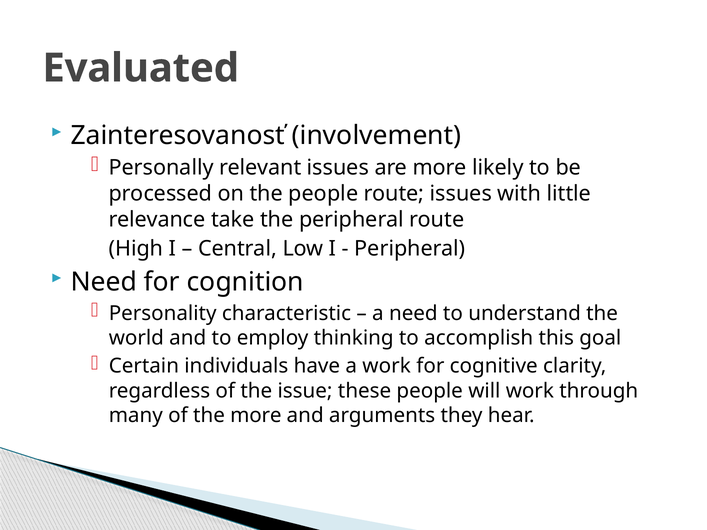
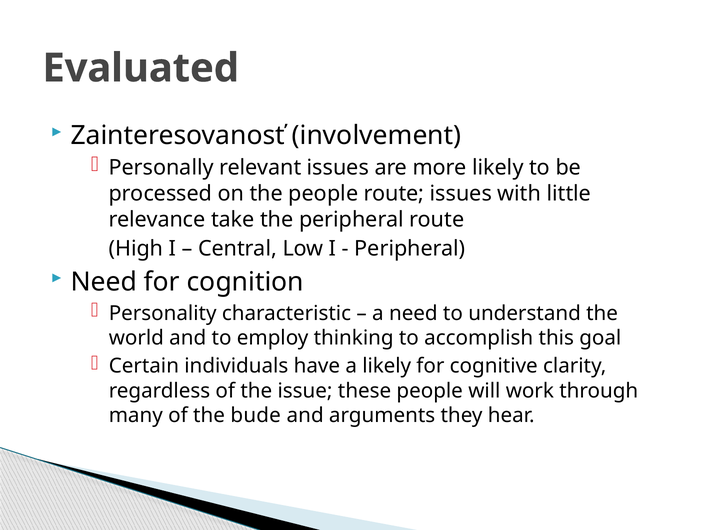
a work: work -> likely (387, 366)
the more: more -> bude (256, 416)
